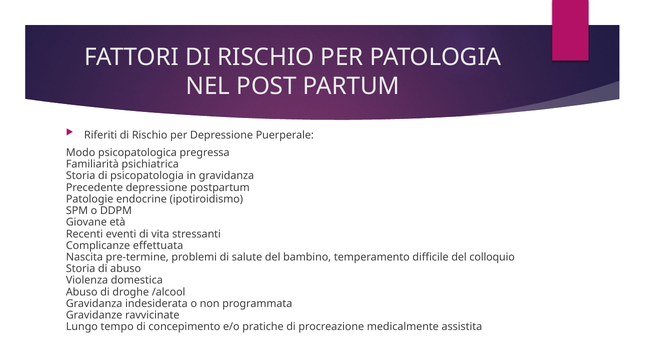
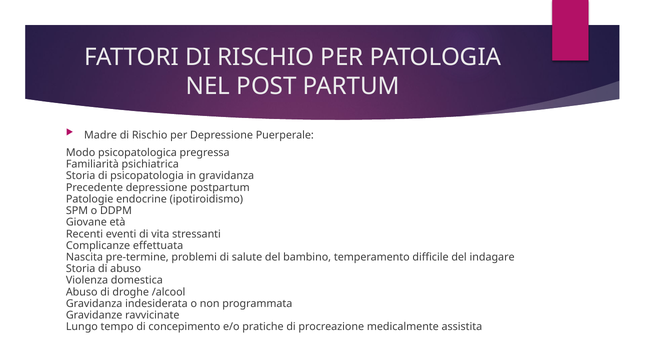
Riferiti: Riferiti -> Madre (101, 135)
colloquio: colloquio -> indagare (492, 257)
